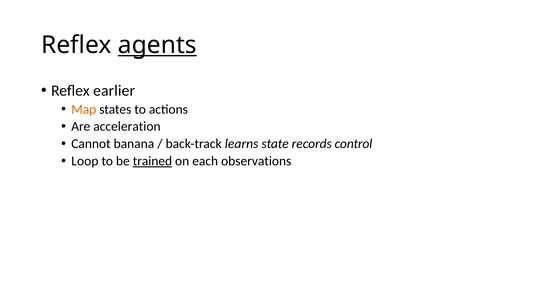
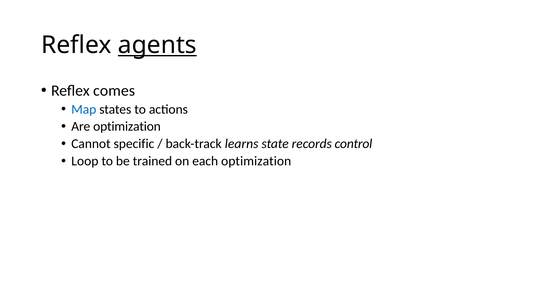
earlier: earlier -> comes (114, 91)
Map colour: orange -> blue (84, 110)
Are acceleration: acceleration -> optimization (127, 127)
banana: banana -> specific (134, 144)
trained underline: present -> none (152, 161)
each observations: observations -> optimization (256, 161)
